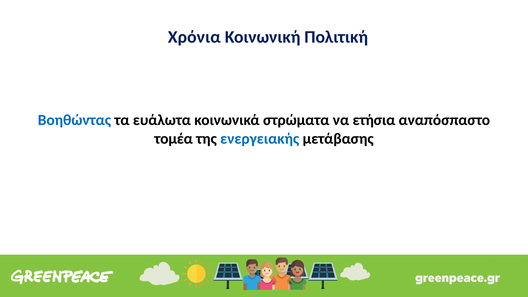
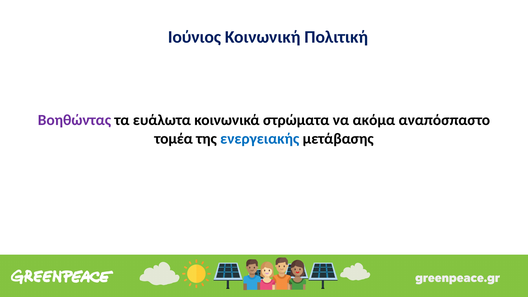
Χρόνια: Χρόνια -> Ιούνιος (194, 37)
Βοηθώντας colour: blue -> purple (74, 120)
ετήσια: ετήσια -> ακόμα (374, 120)
